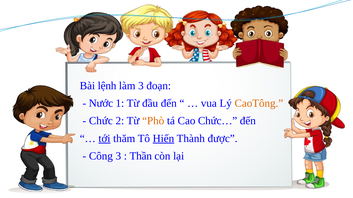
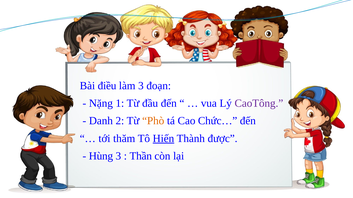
lệnh: lệnh -> điều (107, 86)
Nước: Nước -> Nặng (101, 104)
CaoTông colour: orange -> purple (259, 104)
Chức: Chức -> Danh (101, 121)
tới underline: present -> none (104, 139)
Công: Công -> Hùng (101, 156)
